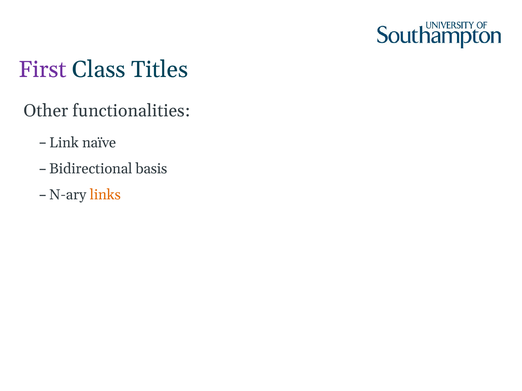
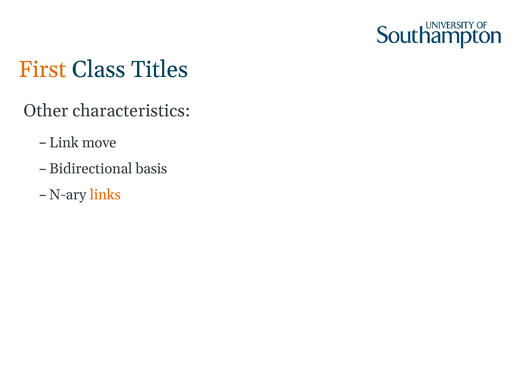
First colour: purple -> orange (43, 70)
functionalities: functionalities -> characteristics (131, 111)
naïve: naïve -> move (99, 143)
